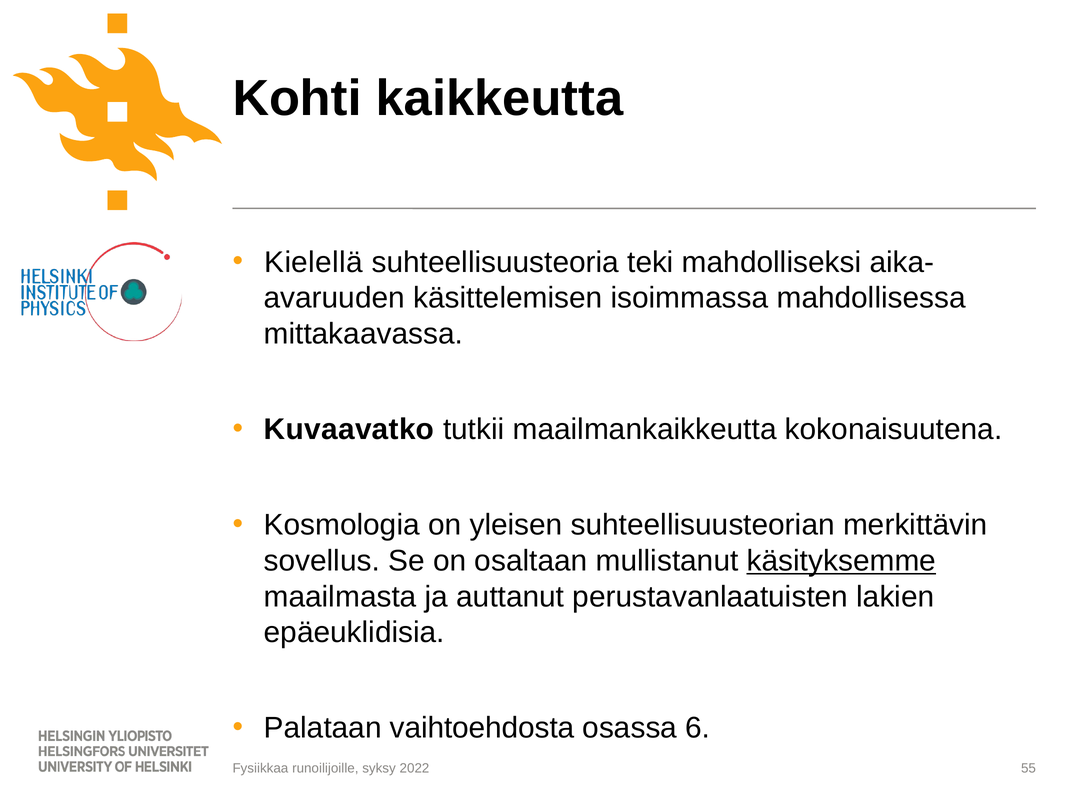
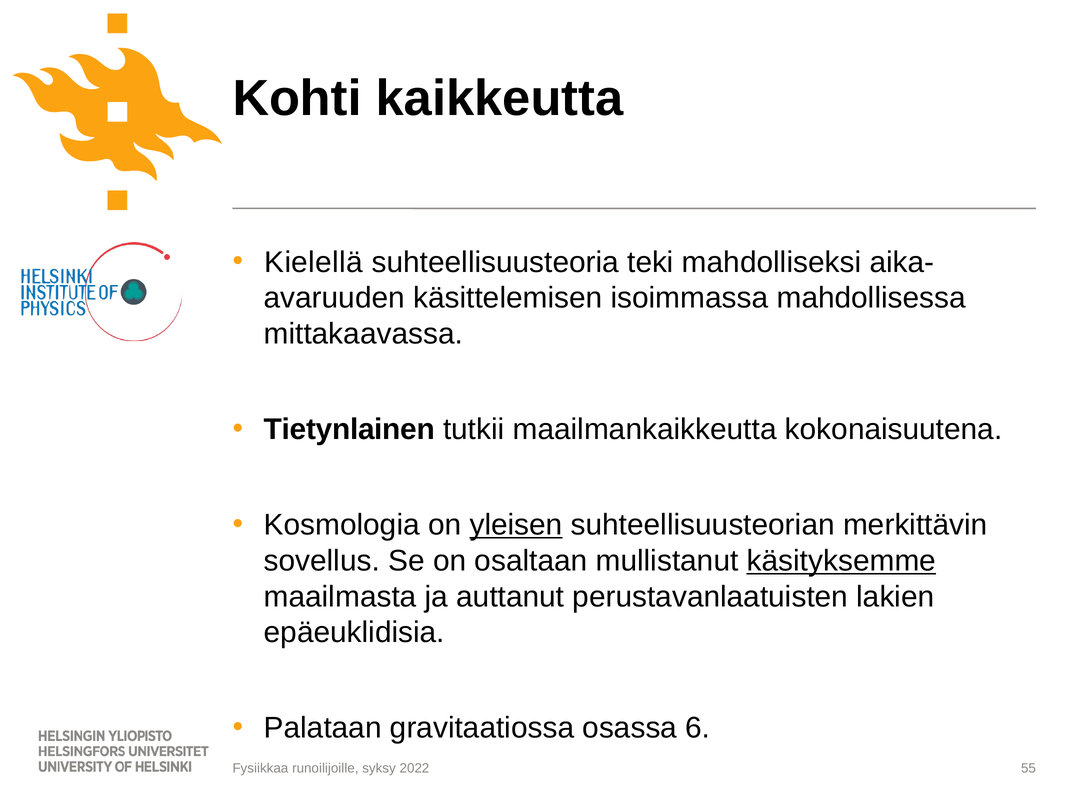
Kuvaavatko: Kuvaavatko -> Tietynlainen (349, 429)
yleisen underline: none -> present (516, 525)
vaihtoehdosta: vaihtoehdosta -> gravitaatiossa (482, 728)
